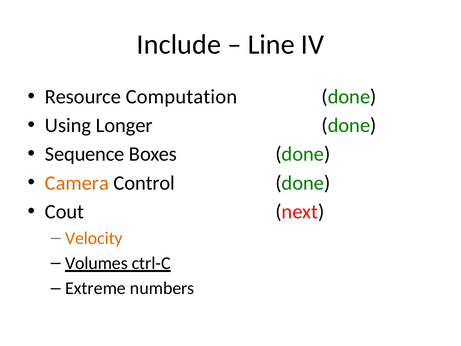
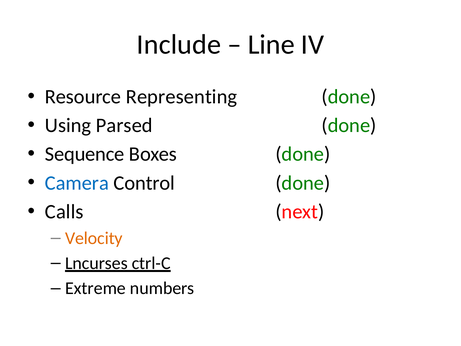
Computation: Computation -> Representing (182, 97)
Longer: Longer -> Parsed (124, 125)
Camera colour: orange -> blue (77, 183)
Cout: Cout -> Calls (64, 211)
Volumes: Volumes -> Lncurses (96, 263)
